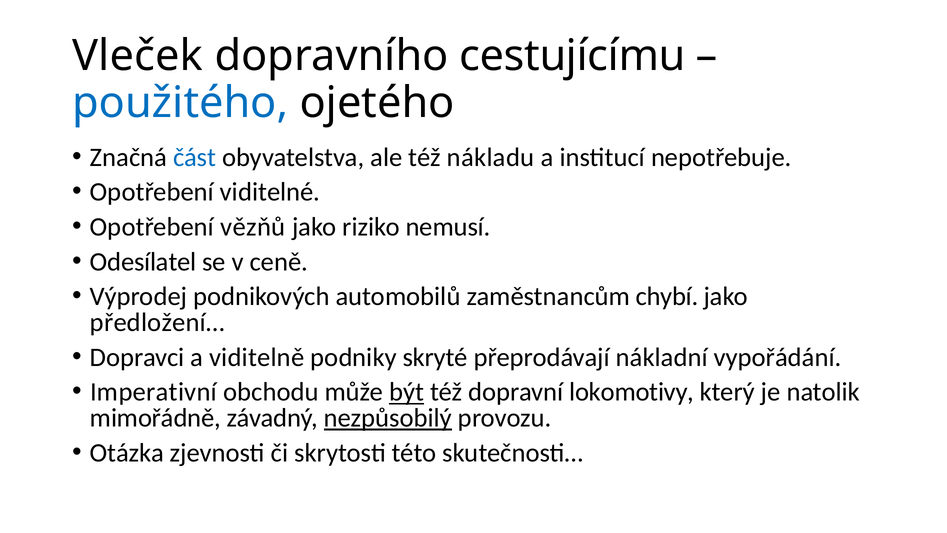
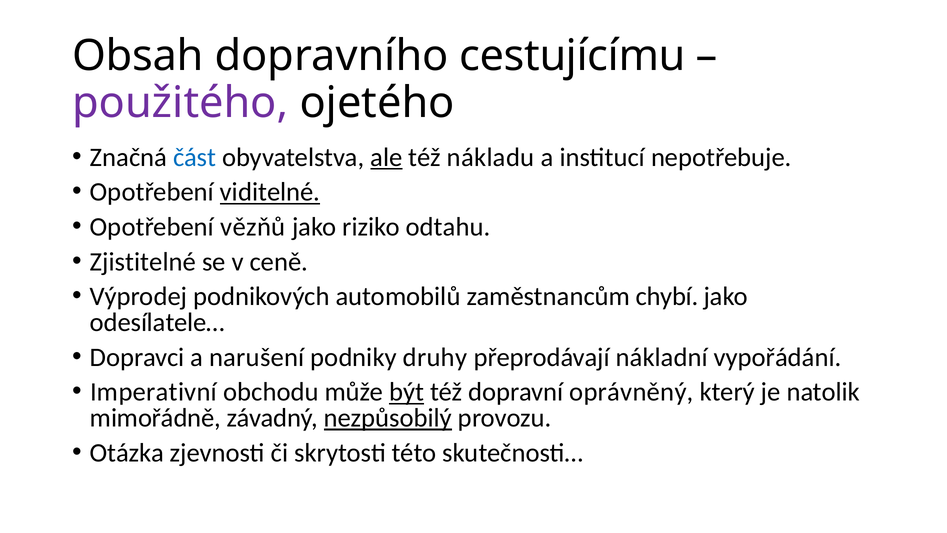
Vleček: Vleček -> Obsah (138, 56)
použitého colour: blue -> purple (180, 103)
ale underline: none -> present (386, 157)
viditelné underline: none -> present (270, 192)
nemusí: nemusí -> odtahu (448, 227)
Odesílatel: Odesílatel -> Zjistitelné (143, 262)
předložení…: předložení… -> odesílatele… (157, 322)
viditelně: viditelně -> narušení (257, 357)
skryté: skryté -> druhy (435, 357)
lokomotivy: lokomotivy -> oprávněný (631, 392)
